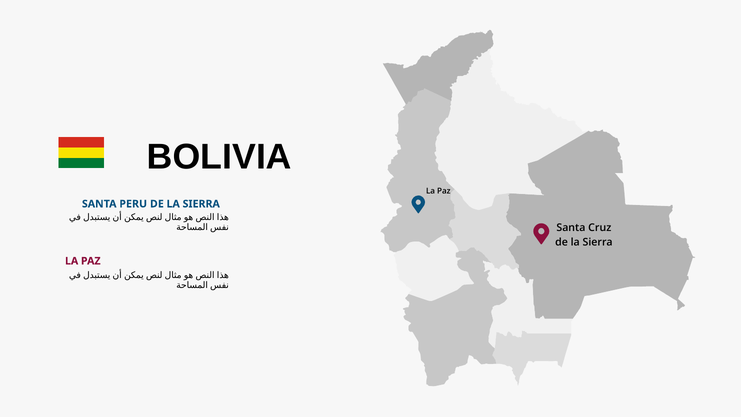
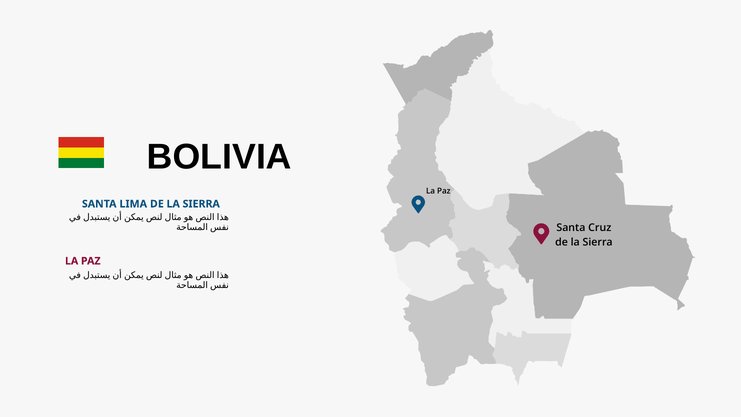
PERU: PERU -> LIMA (133, 204)
